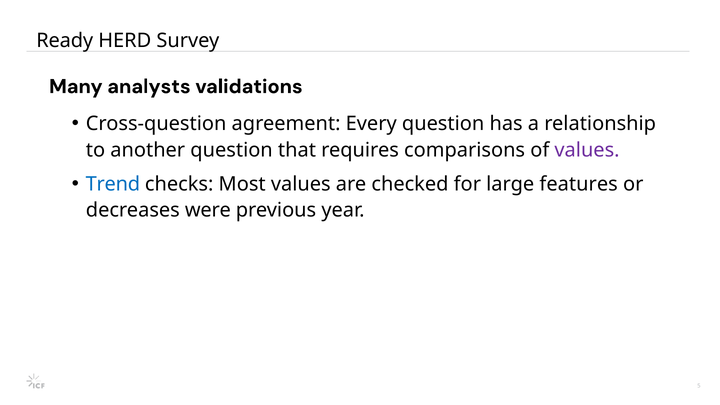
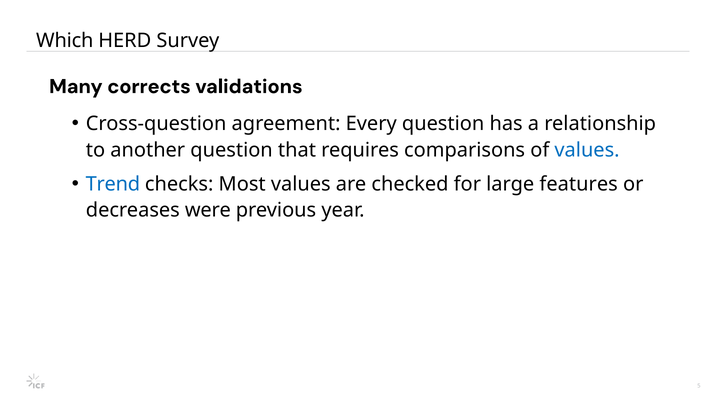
Ready: Ready -> Which (65, 41)
analysts: analysts -> corrects (149, 87)
values colour: purple -> blue (587, 150)
